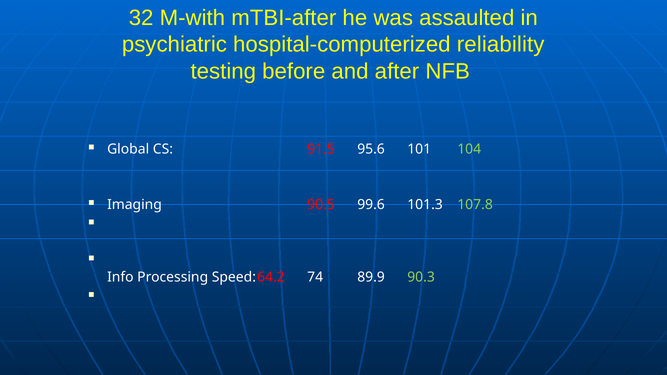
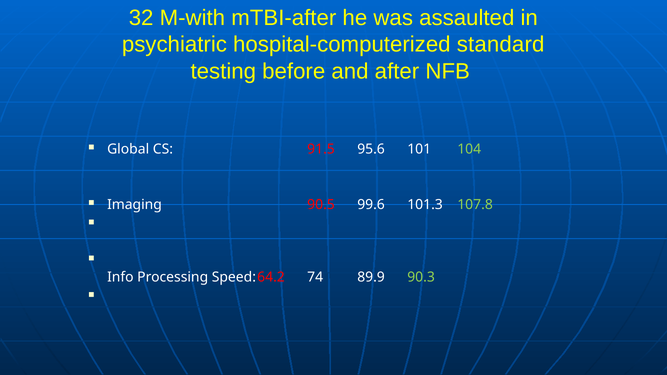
reliability: reliability -> standard (501, 45)
